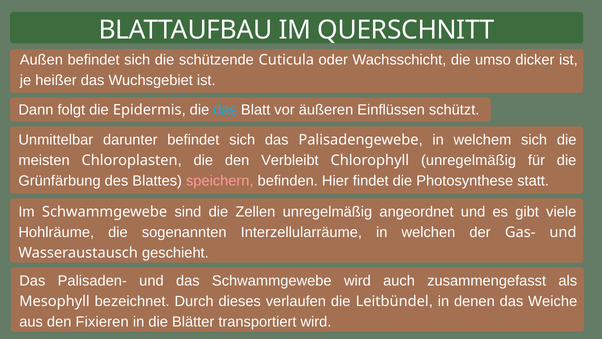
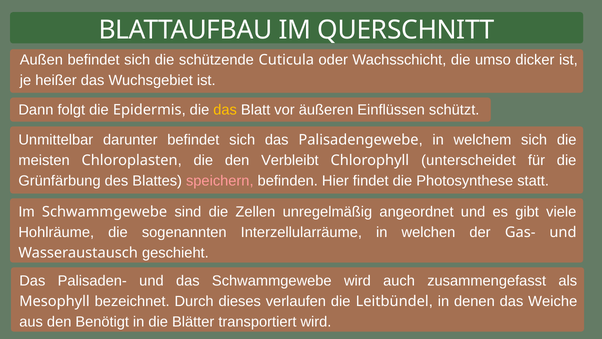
das colour: light blue -> yellow (225, 110)
Chlorophyll unregelmäßig: unregelmäßig -> unterscheidet (469, 160)
Fixieren: Fixieren -> Benötigt (102, 321)
